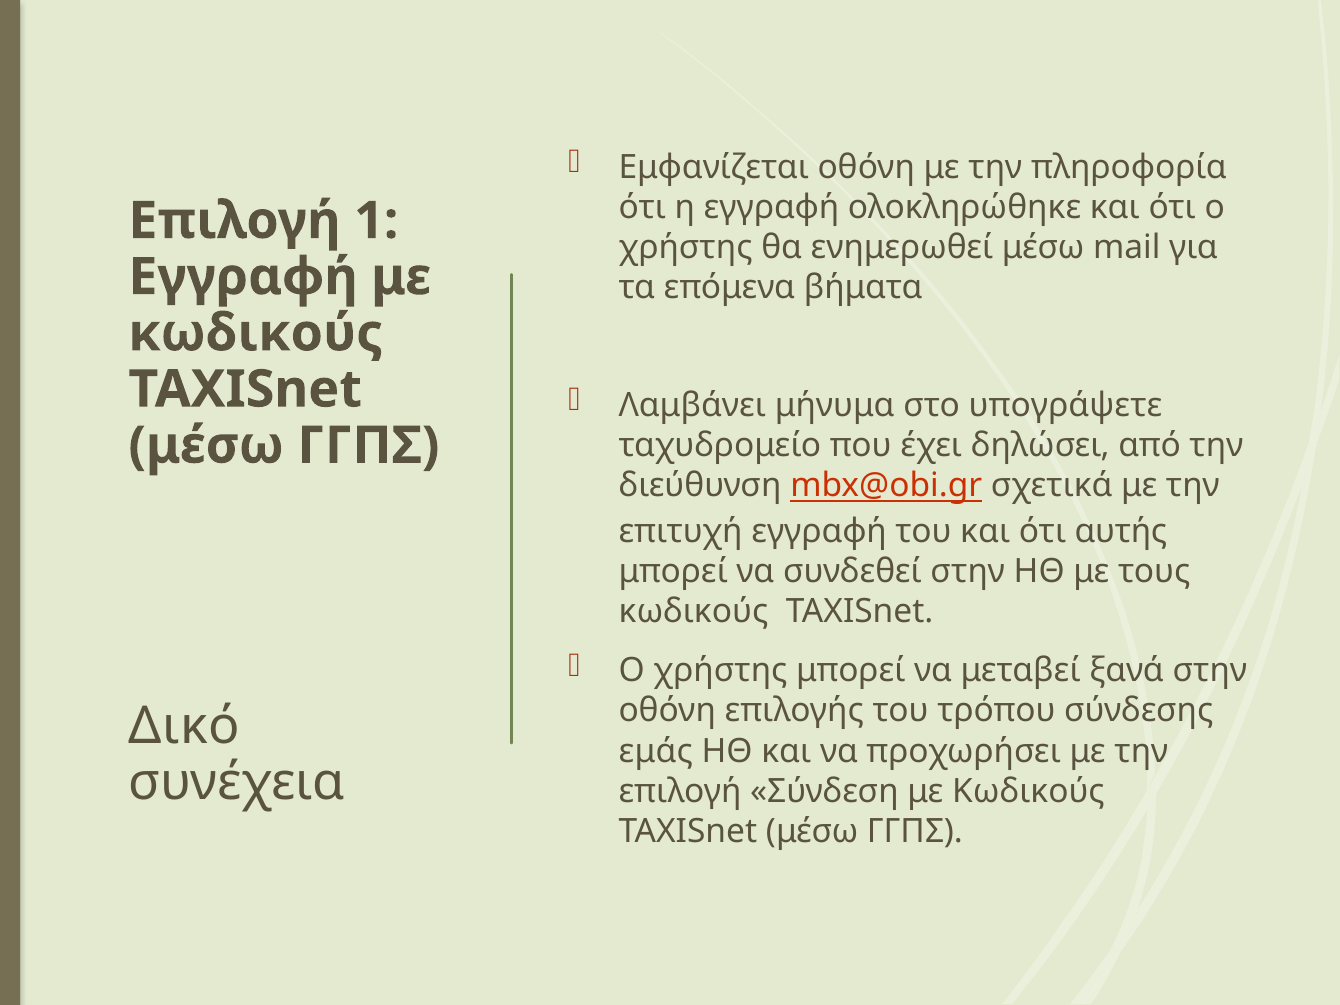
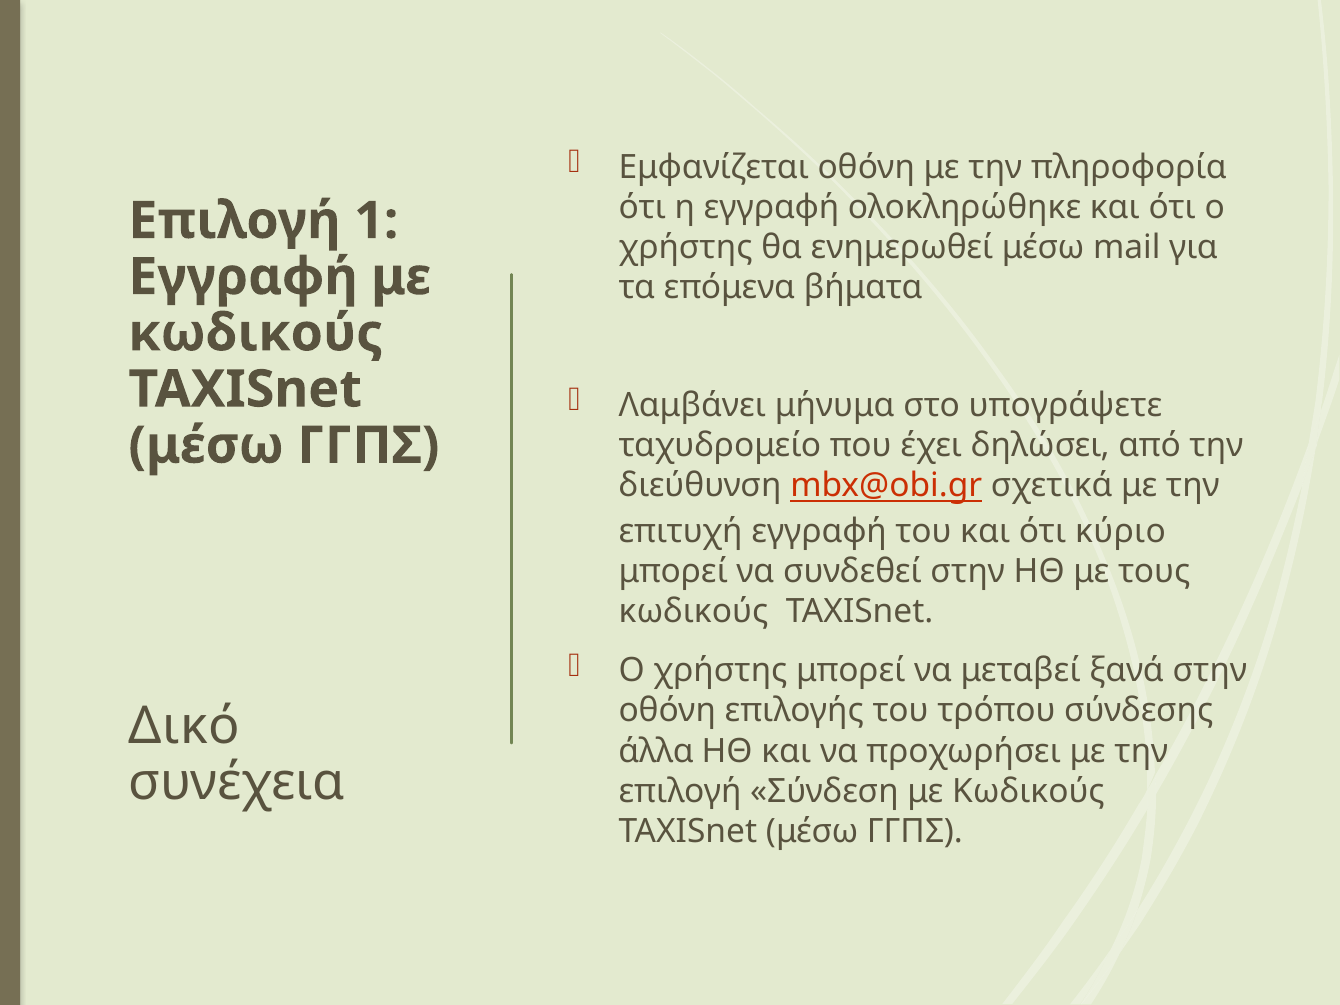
αυτής: αυτής -> κύριο (1121, 531)
εμάς: εμάς -> άλλα (656, 751)
